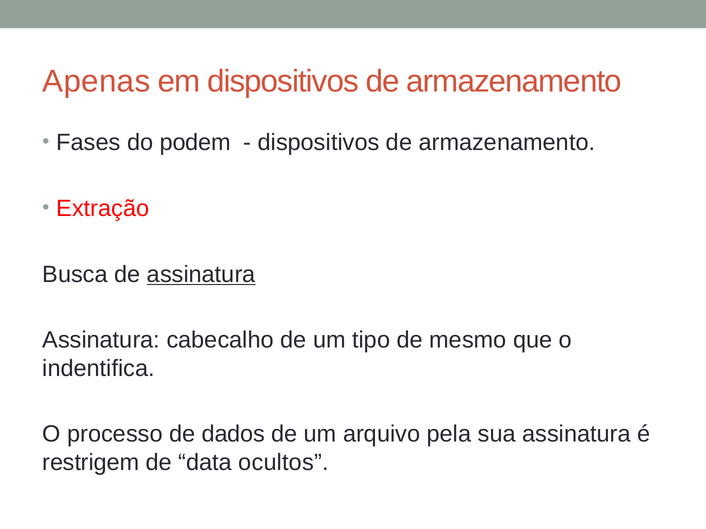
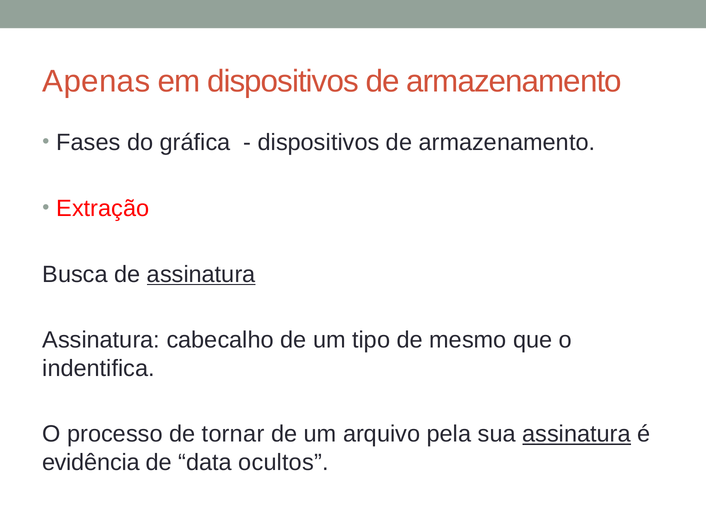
podem: podem -> gráfica (195, 143)
dados: dados -> tornar (233, 435)
assinatura underline: none -> present (577, 435)
restrigem: restrigem -> evidência (91, 463)
